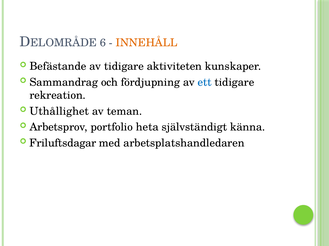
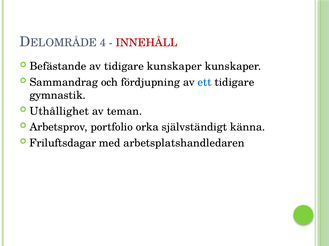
6: 6 -> 4 (103, 43)
INNEHÅLL colour: orange -> red (146, 43)
tidigare aktiviteten: aktiviteten -> kunskaper (174, 67)
rekreation: rekreation -> gymnastik (58, 96)
heta: heta -> orka (147, 127)
